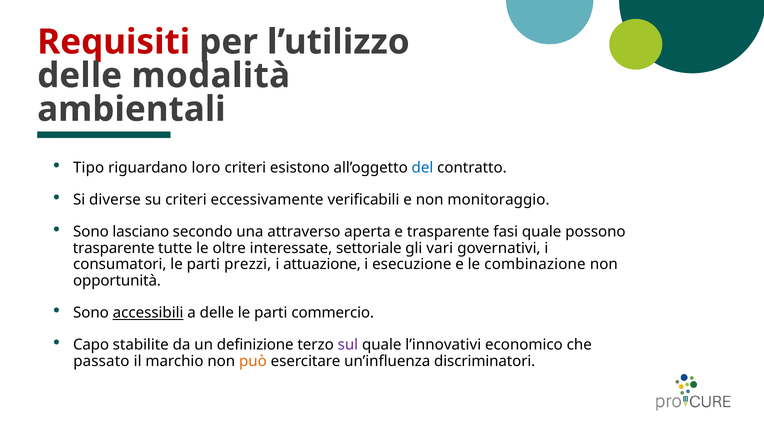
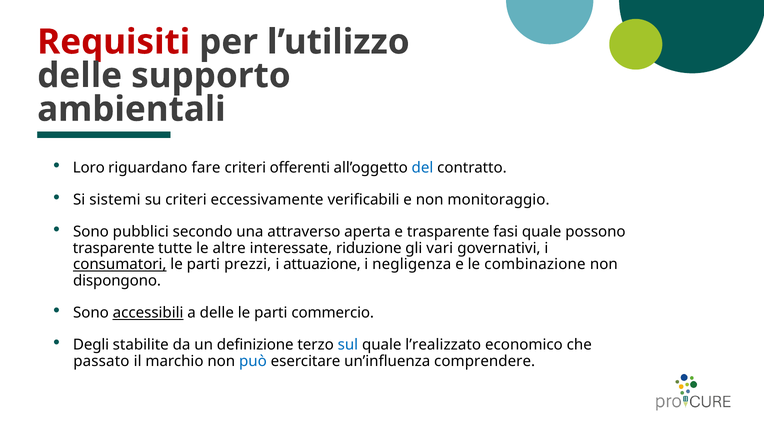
modalità: modalità -> supporto (211, 76)
Tipo: Tipo -> Loro (89, 167)
loro: loro -> fare (206, 167)
esistono: esistono -> offerenti (300, 167)
diverse: diverse -> sistemi (115, 200)
lasciano: lasciano -> pubblici (141, 232)
oltre: oltre -> altre (229, 248)
settoriale: settoriale -> riduzione (369, 248)
consumatori underline: none -> present (120, 264)
esecuzione: esecuzione -> negligenza (412, 264)
opportunità: opportunità -> dispongono (117, 281)
Capo: Capo -> Degli (91, 345)
sul colour: purple -> blue (348, 345)
l’innovativi: l’innovativi -> l’realizzato (443, 345)
può colour: orange -> blue (253, 361)
discriminatori: discriminatori -> comprendere (485, 361)
